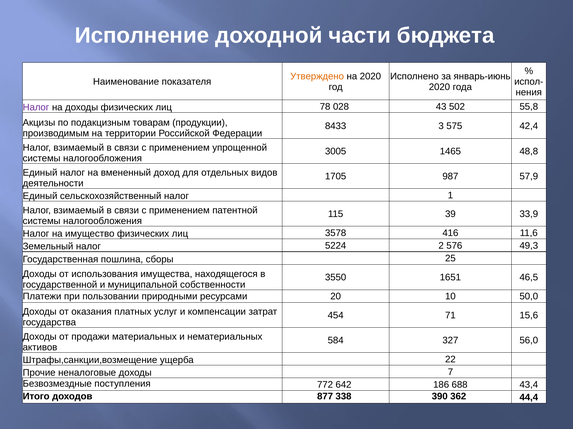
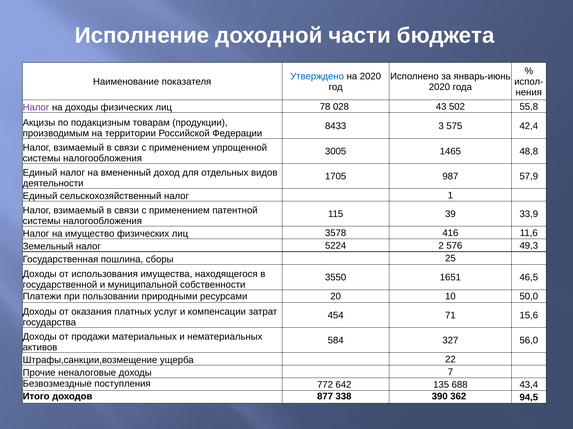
Утверждено colour: orange -> blue (317, 76)
186: 186 -> 135 (441, 385)
44,4: 44,4 -> 94,5 (529, 398)
